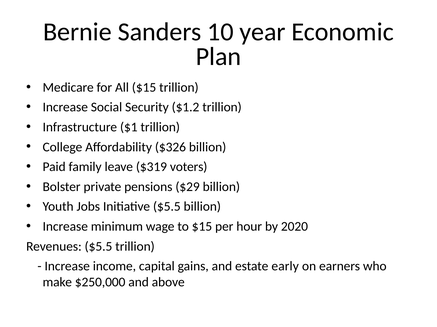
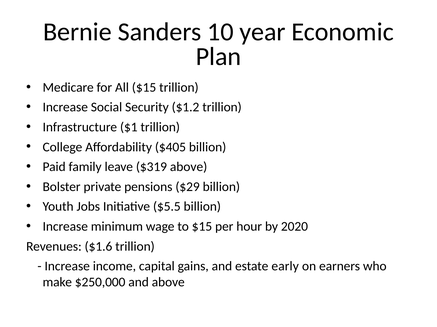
$326: $326 -> $405 (170, 147)
$319 voters: voters -> above (189, 167)
Revenues $5.5: $5.5 -> $1.6 (98, 247)
